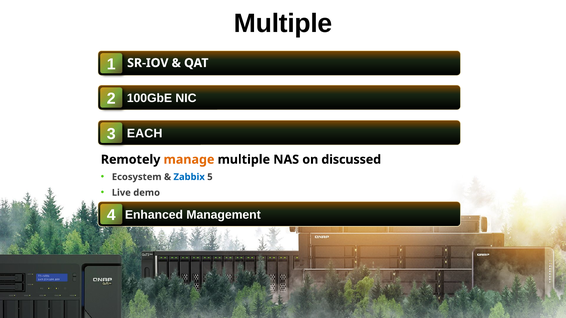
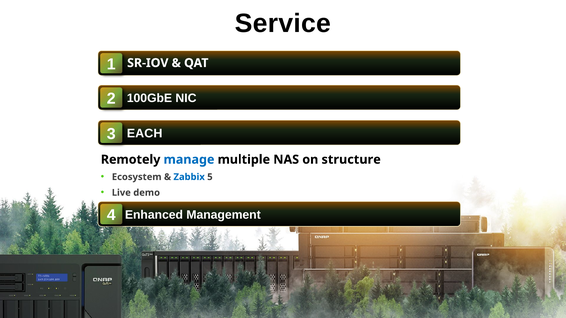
Multiple: Multiple -> Service (283, 23)
manage colour: orange -> blue (189, 160)
discussed: discussed -> structure (351, 160)
